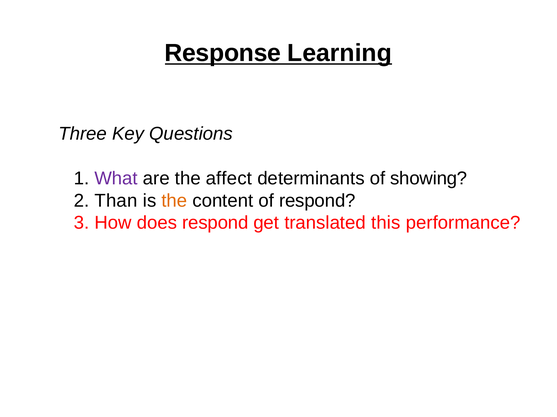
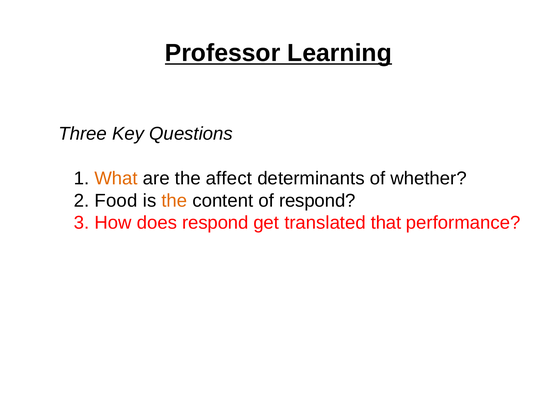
Response: Response -> Professor (223, 53)
What colour: purple -> orange (116, 179)
showing: showing -> whether (429, 179)
Than: Than -> Food (116, 201)
this: this -> that (386, 223)
